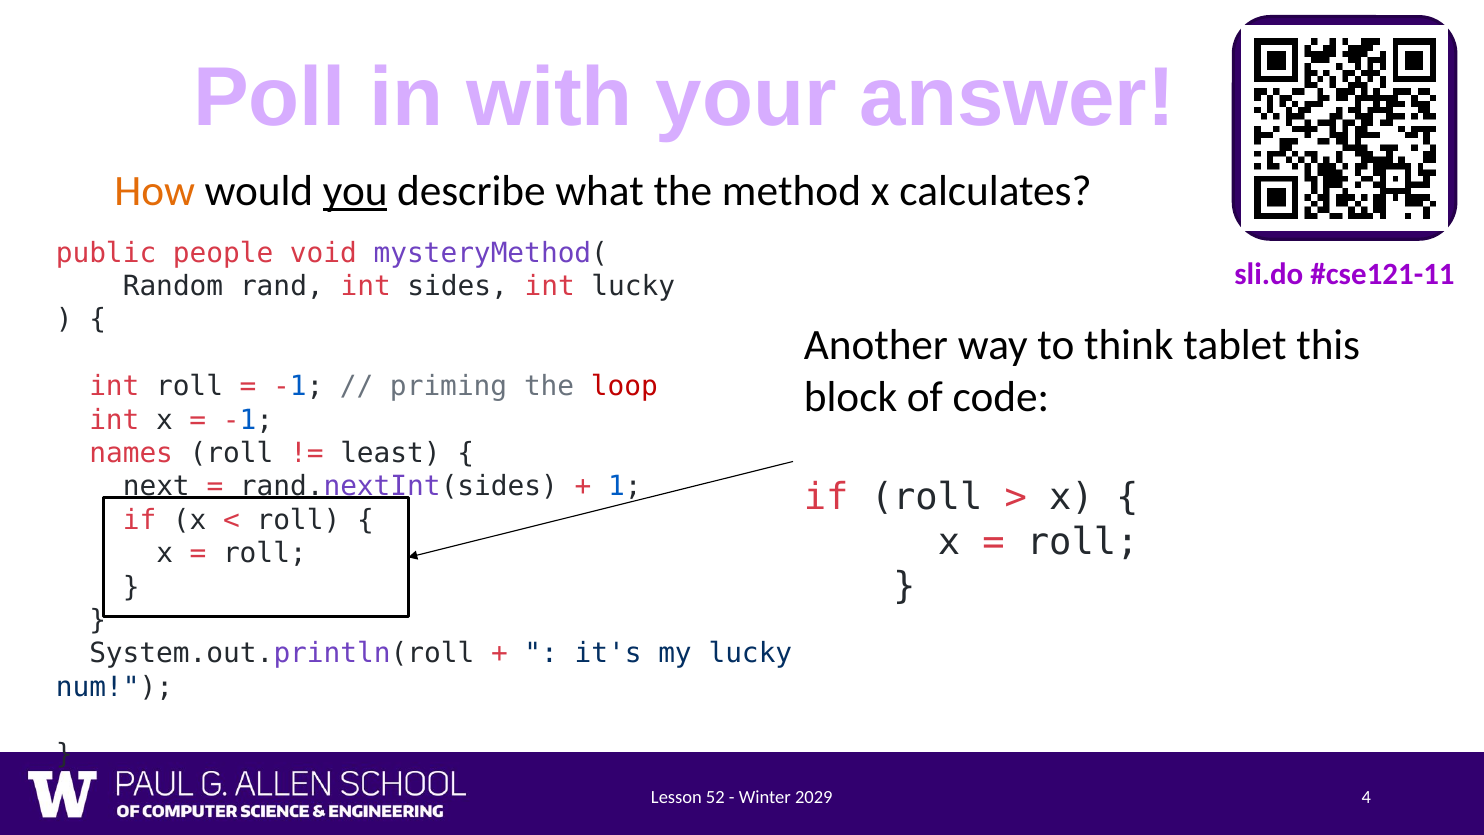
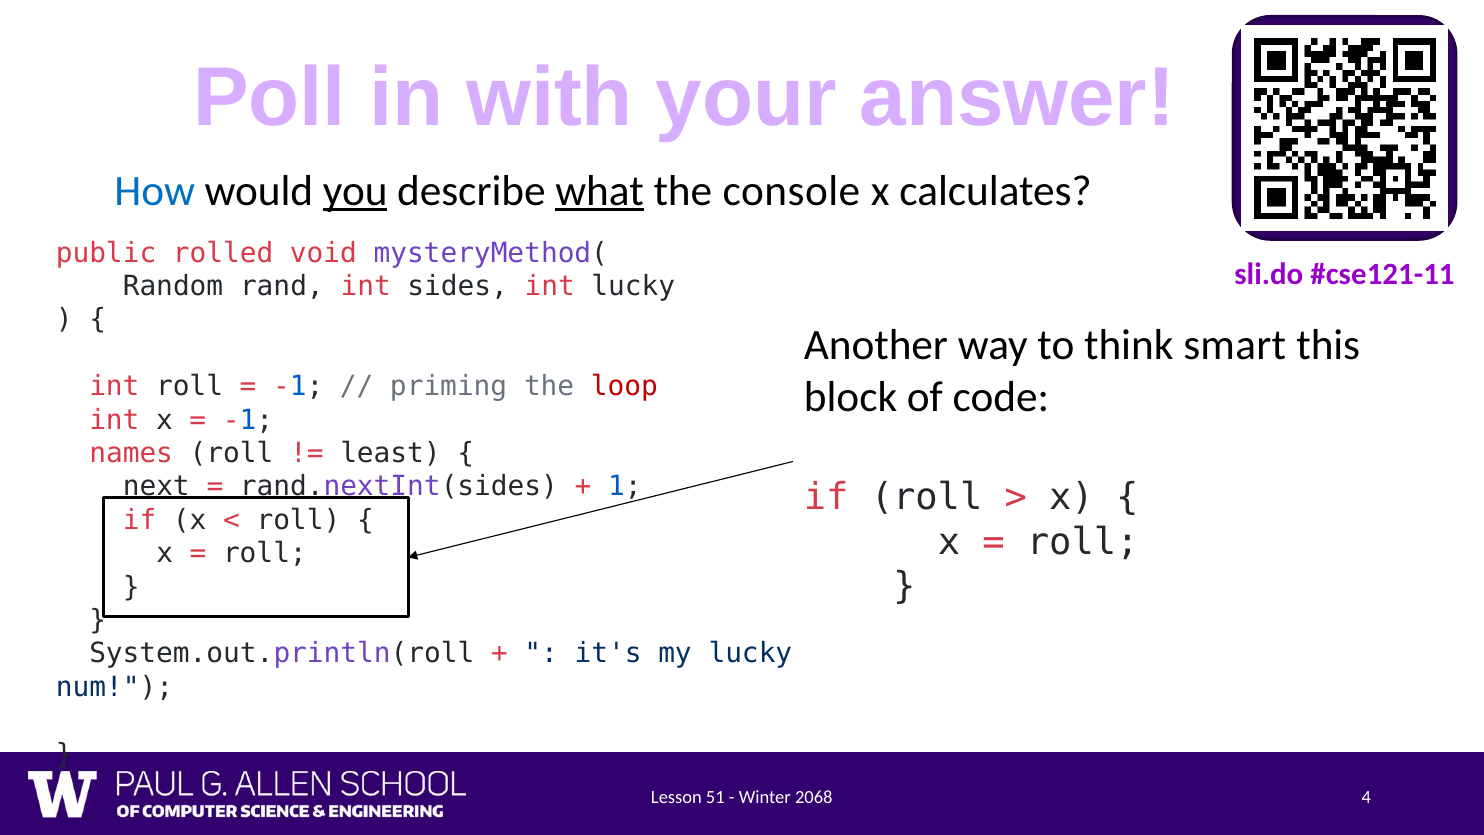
How colour: orange -> blue (155, 191)
what underline: none -> present (600, 191)
method: method -> console (791, 191)
people: people -> rolled (223, 253)
tablet: tablet -> smart (1235, 346)
52: 52 -> 51 (715, 797)
2029: 2029 -> 2068 (814, 797)
